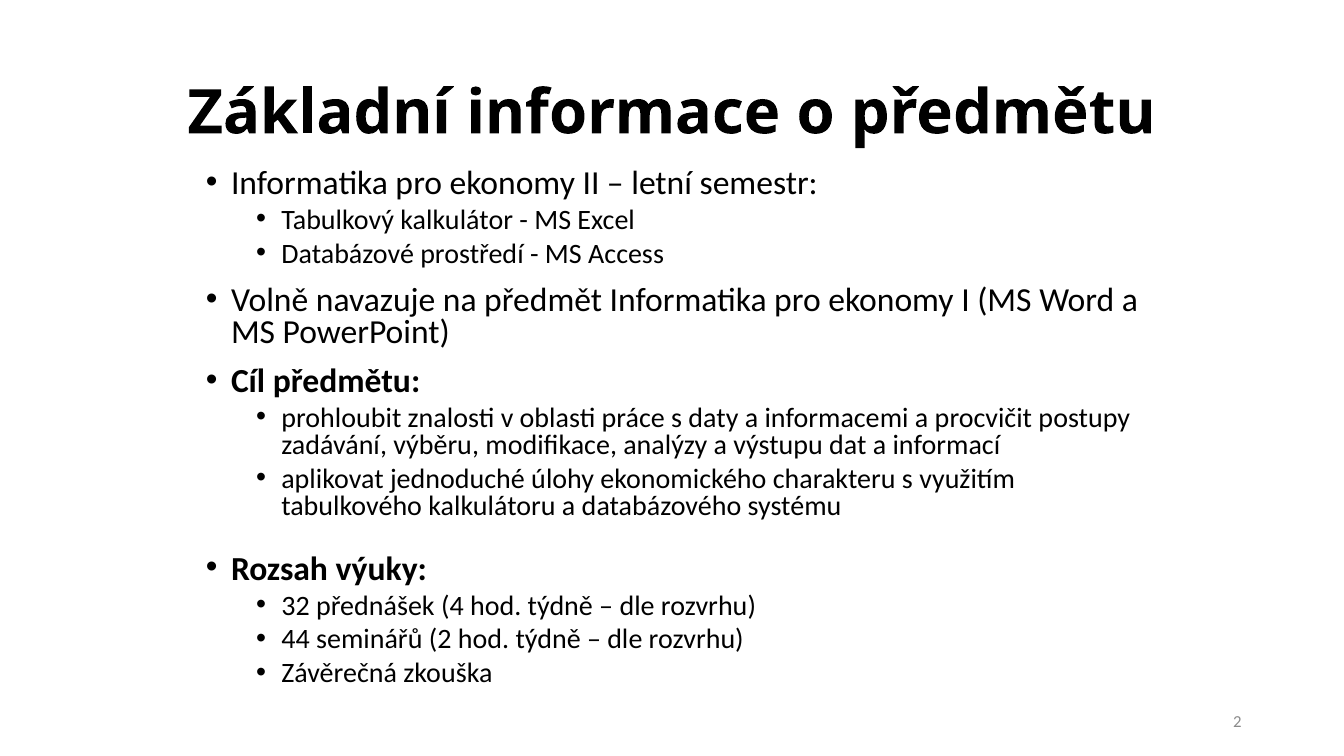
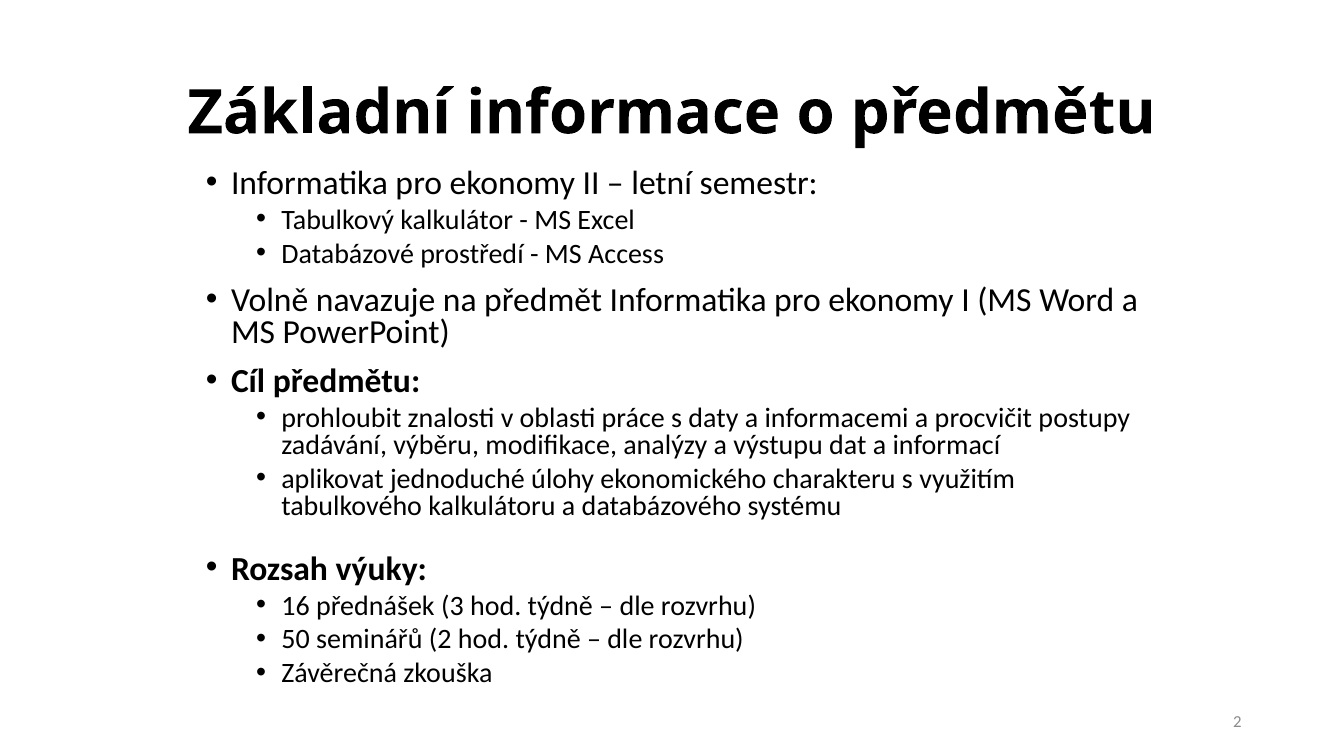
32: 32 -> 16 (296, 606)
4: 4 -> 3 (452, 606)
44: 44 -> 50 (296, 640)
